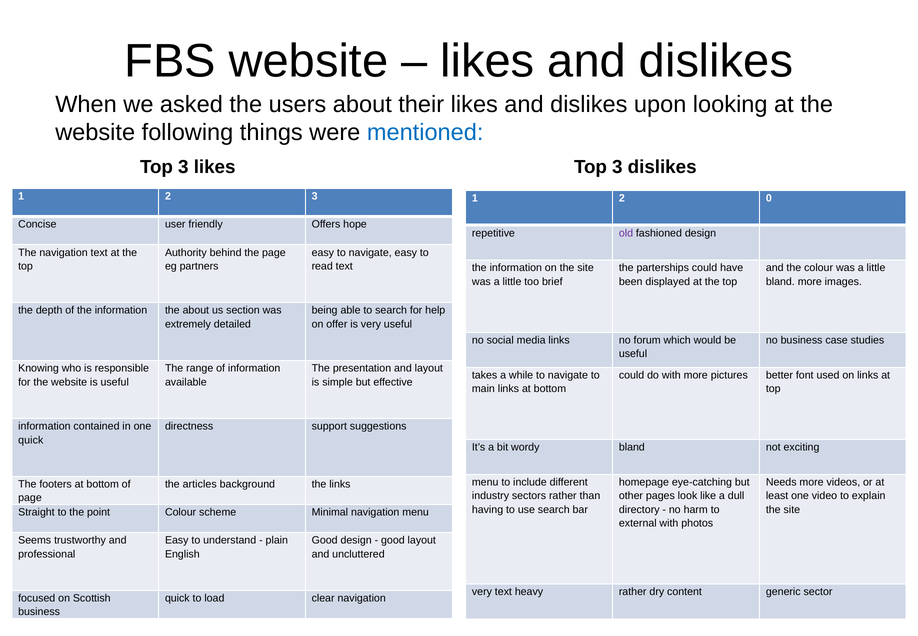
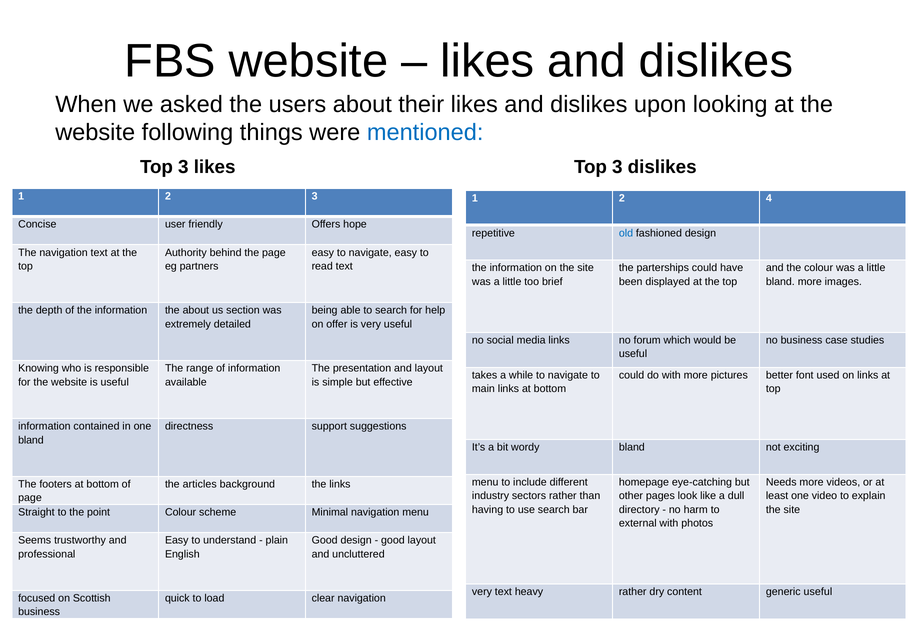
0: 0 -> 4 (769, 198)
old colour: purple -> blue (626, 233)
quick: quick -> bland (31, 440)
generic sector: sector -> useful (818, 591)
